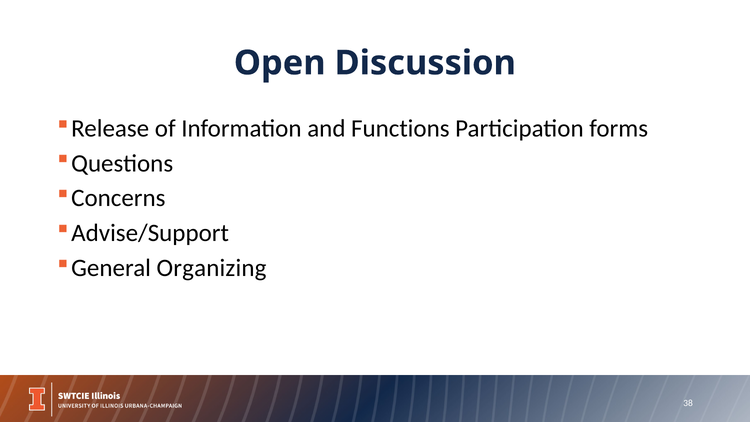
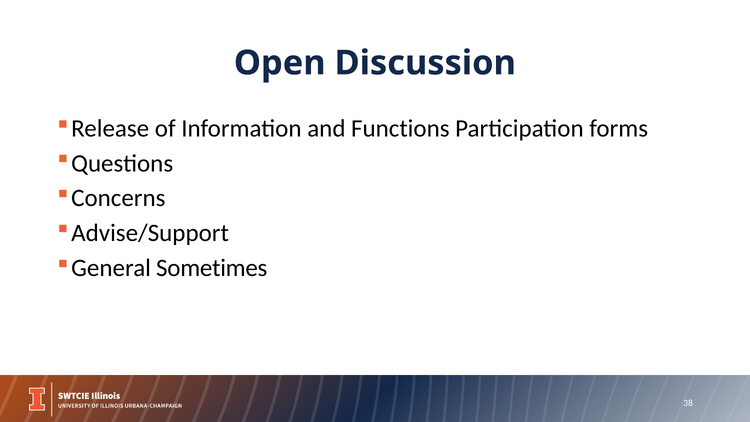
Organizing: Organizing -> Sometimes (212, 268)
